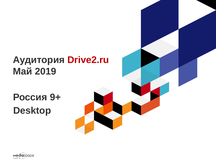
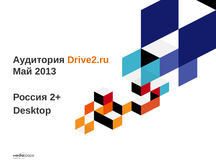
Drive2.ru colour: red -> orange (88, 60)
2019: 2019 -> 2013 (46, 71)
9+: 9+ -> 2+ (55, 97)
